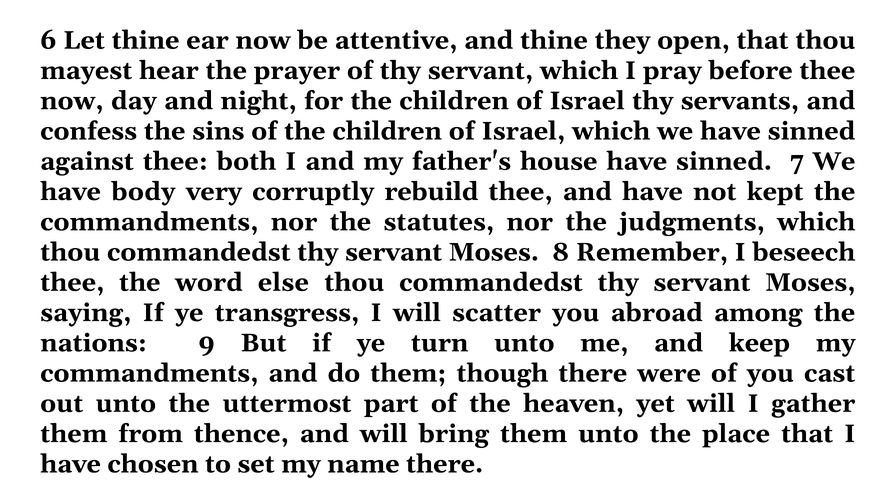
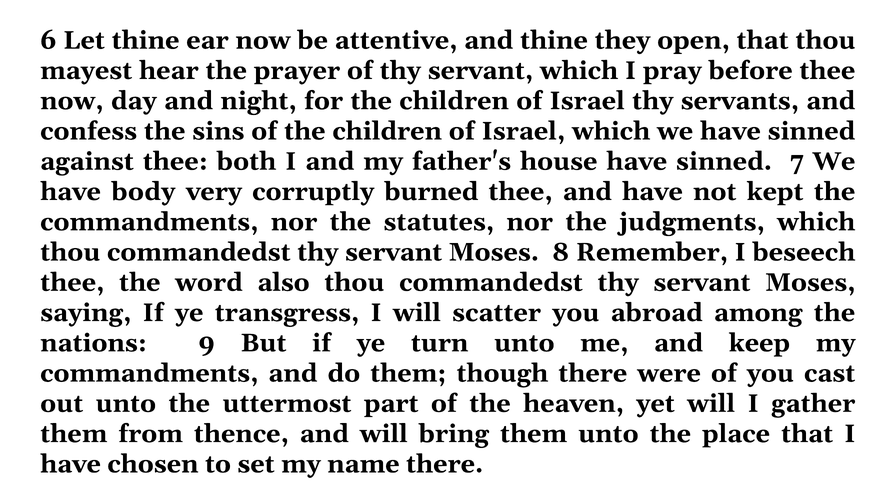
rebuild: rebuild -> burned (431, 191)
else: else -> also (284, 282)
